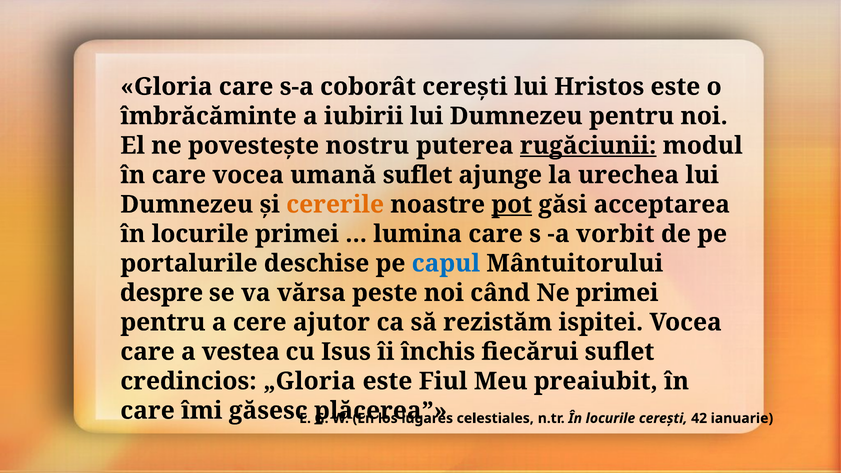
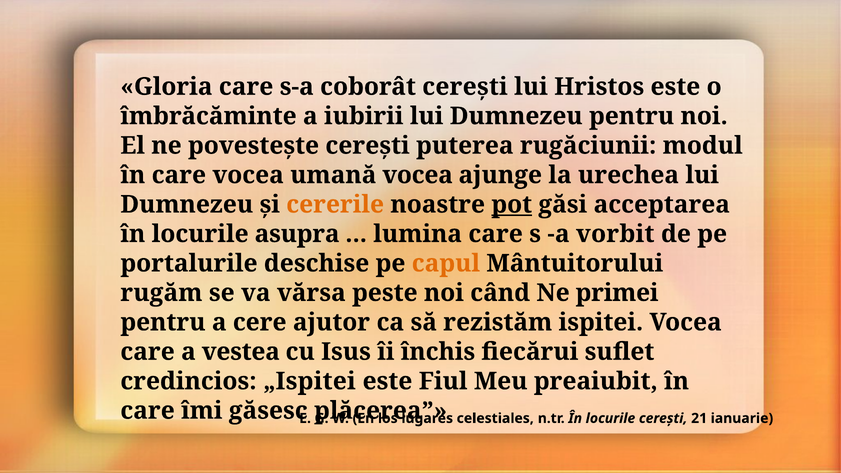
povestește nostru: nostru -> cerești (368, 146)
rugăciunii underline: present -> none (588, 146)
umană suflet: suflet -> vocea (418, 175)
locurile primei: primei -> asupra (297, 234)
capul colour: blue -> orange (446, 263)
despre: despre -> rugăm (161, 293)
„Gloria: „Gloria -> „Ispitei (309, 381)
42: 42 -> 21 (699, 418)
